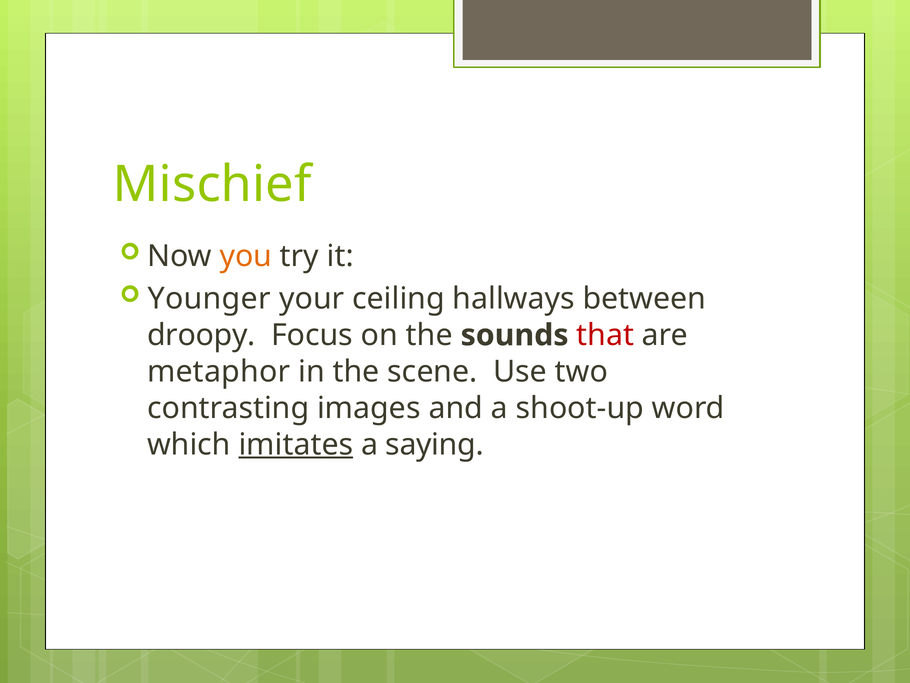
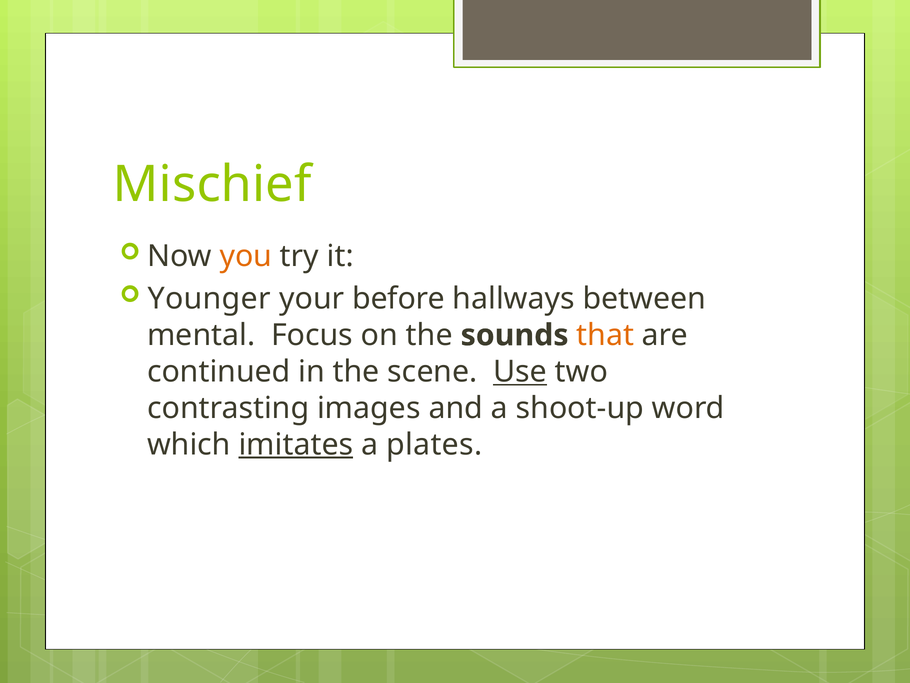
ceiling: ceiling -> before (399, 299)
droopy: droopy -> mental (201, 335)
that colour: red -> orange (605, 335)
metaphor: metaphor -> continued (219, 371)
Use underline: none -> present (520, 371)
saying: saying -> plates (434, 444)
